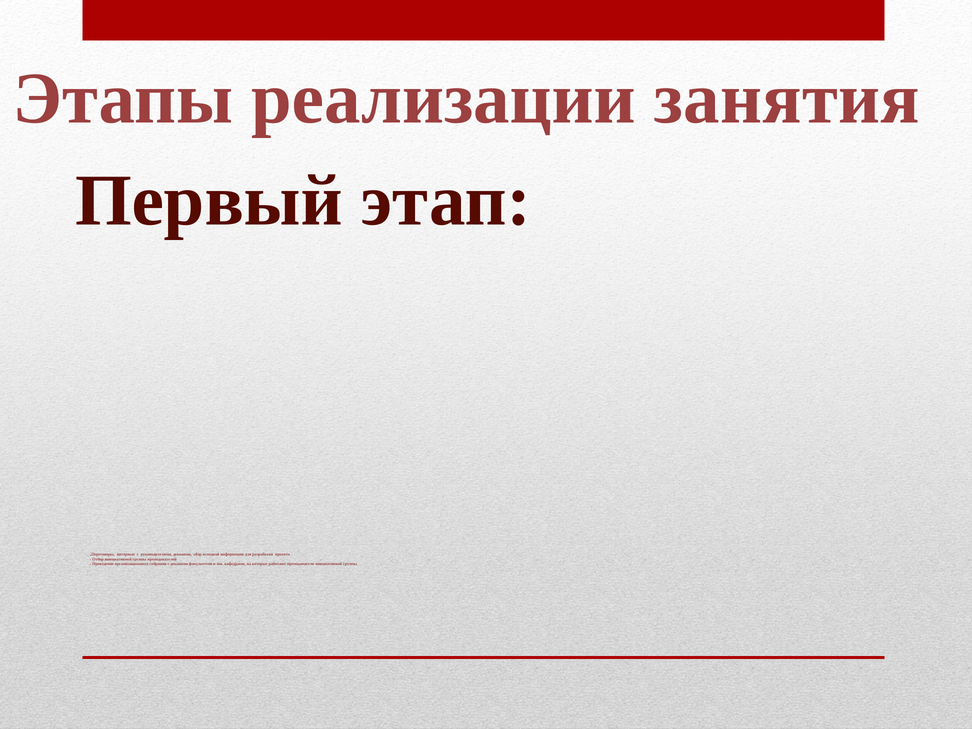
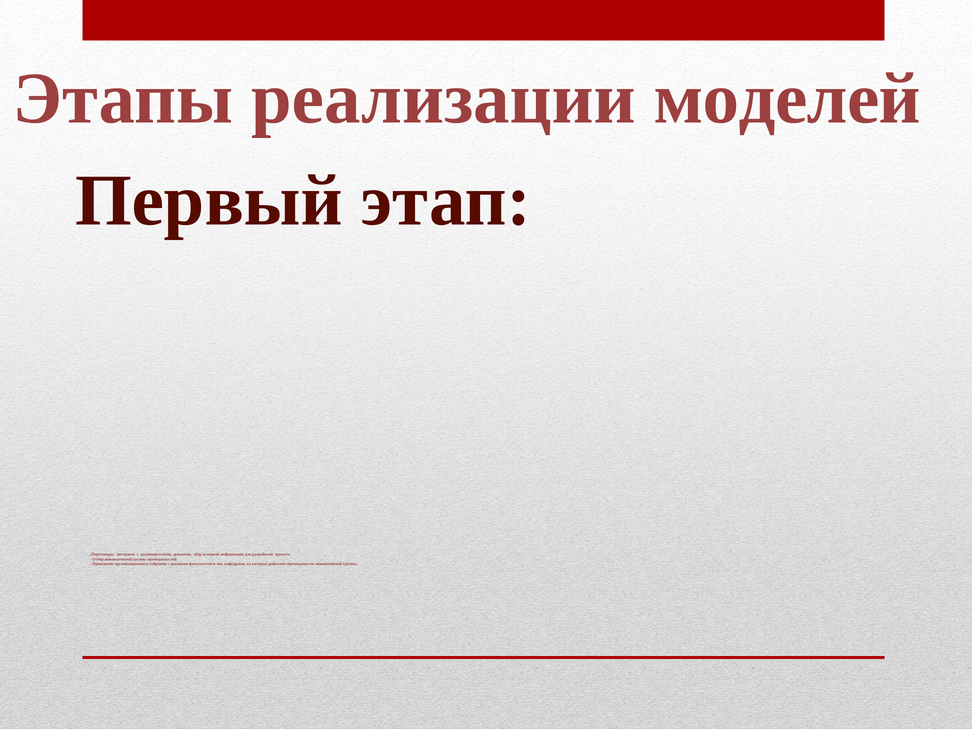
занятия: занятия -> моделей (787, 99)
